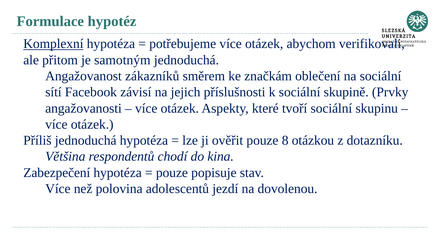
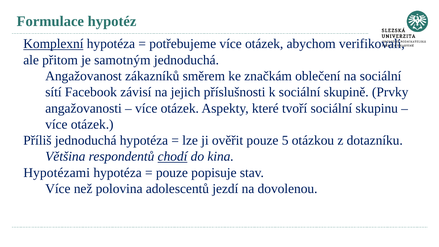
8: 8 -> 5 (285, 140)
chodí underline: none -> present (173, 157)
Zabezpečení: Zabezpečení -> Hypotézami (57, 173)
